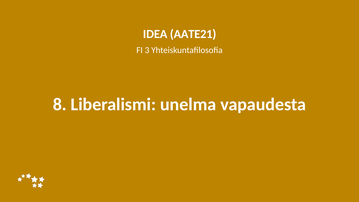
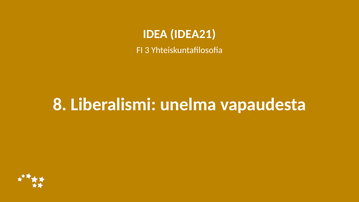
AATE21: AATE21 -> IDEA21 (193, 34)
